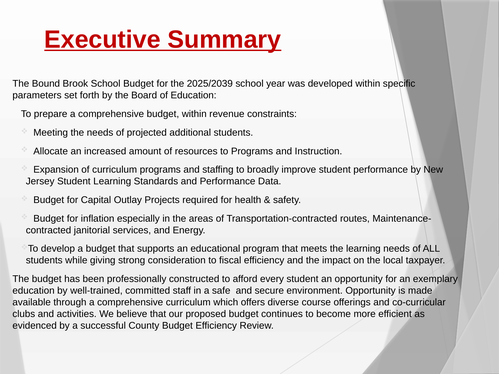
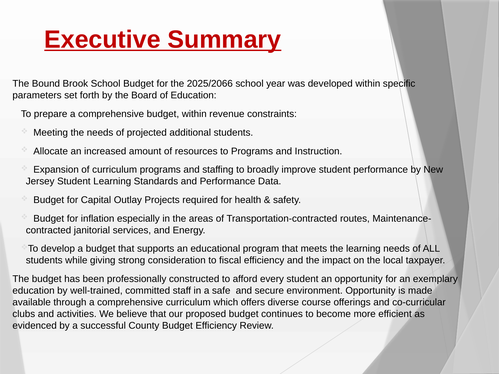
2025/2039: 2025/2039 -> 2025/2066 (210, 84)
